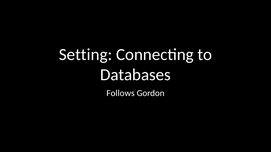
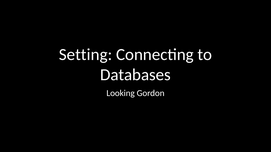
Follows: Follows -> Looking (121, 93)
